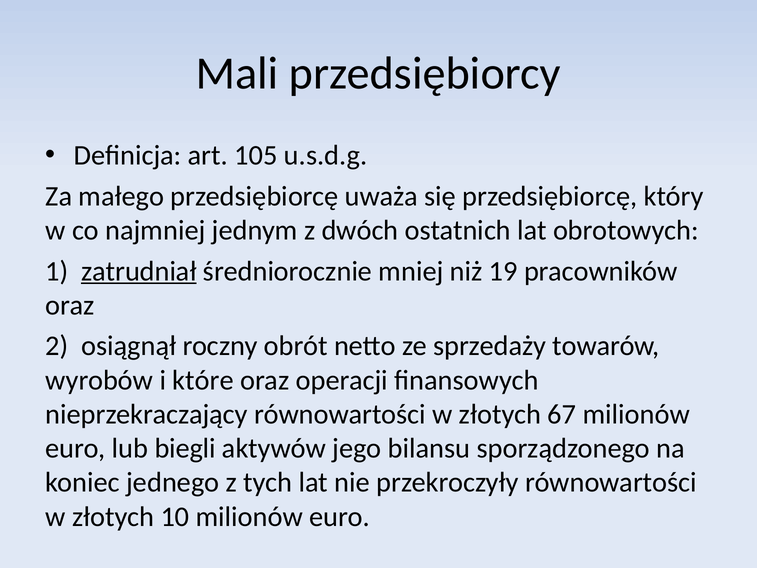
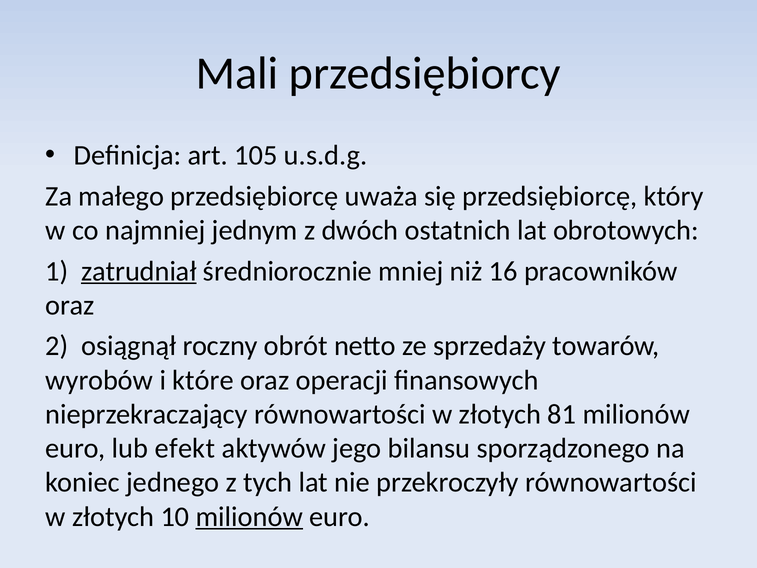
19: 19 -> 16 (503, 271)
67: 67 -> 81 (562, 414)
biegli: biegli -> efekt (185, 448)
milionów underline: none -> present (249, 516)
